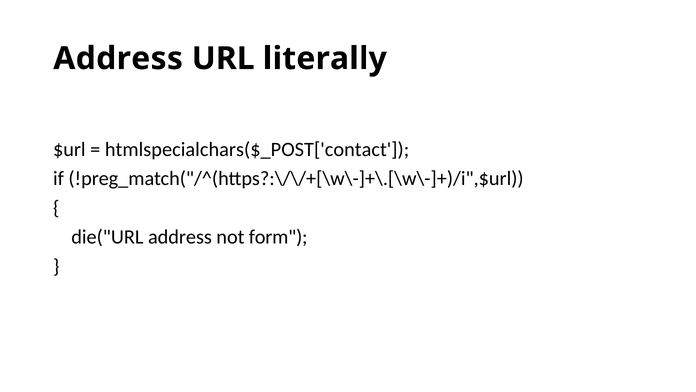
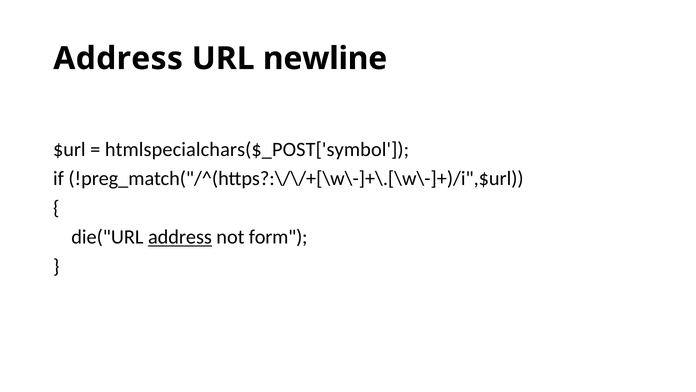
literally: literally -> newline (325, 58)
htmlspecialchars($_POST['contact: htmlspecialchars($_POST['contact -> htmlspecialchars($_POST['symbol (257, 149)
address underline: none -> present (180, 237)
